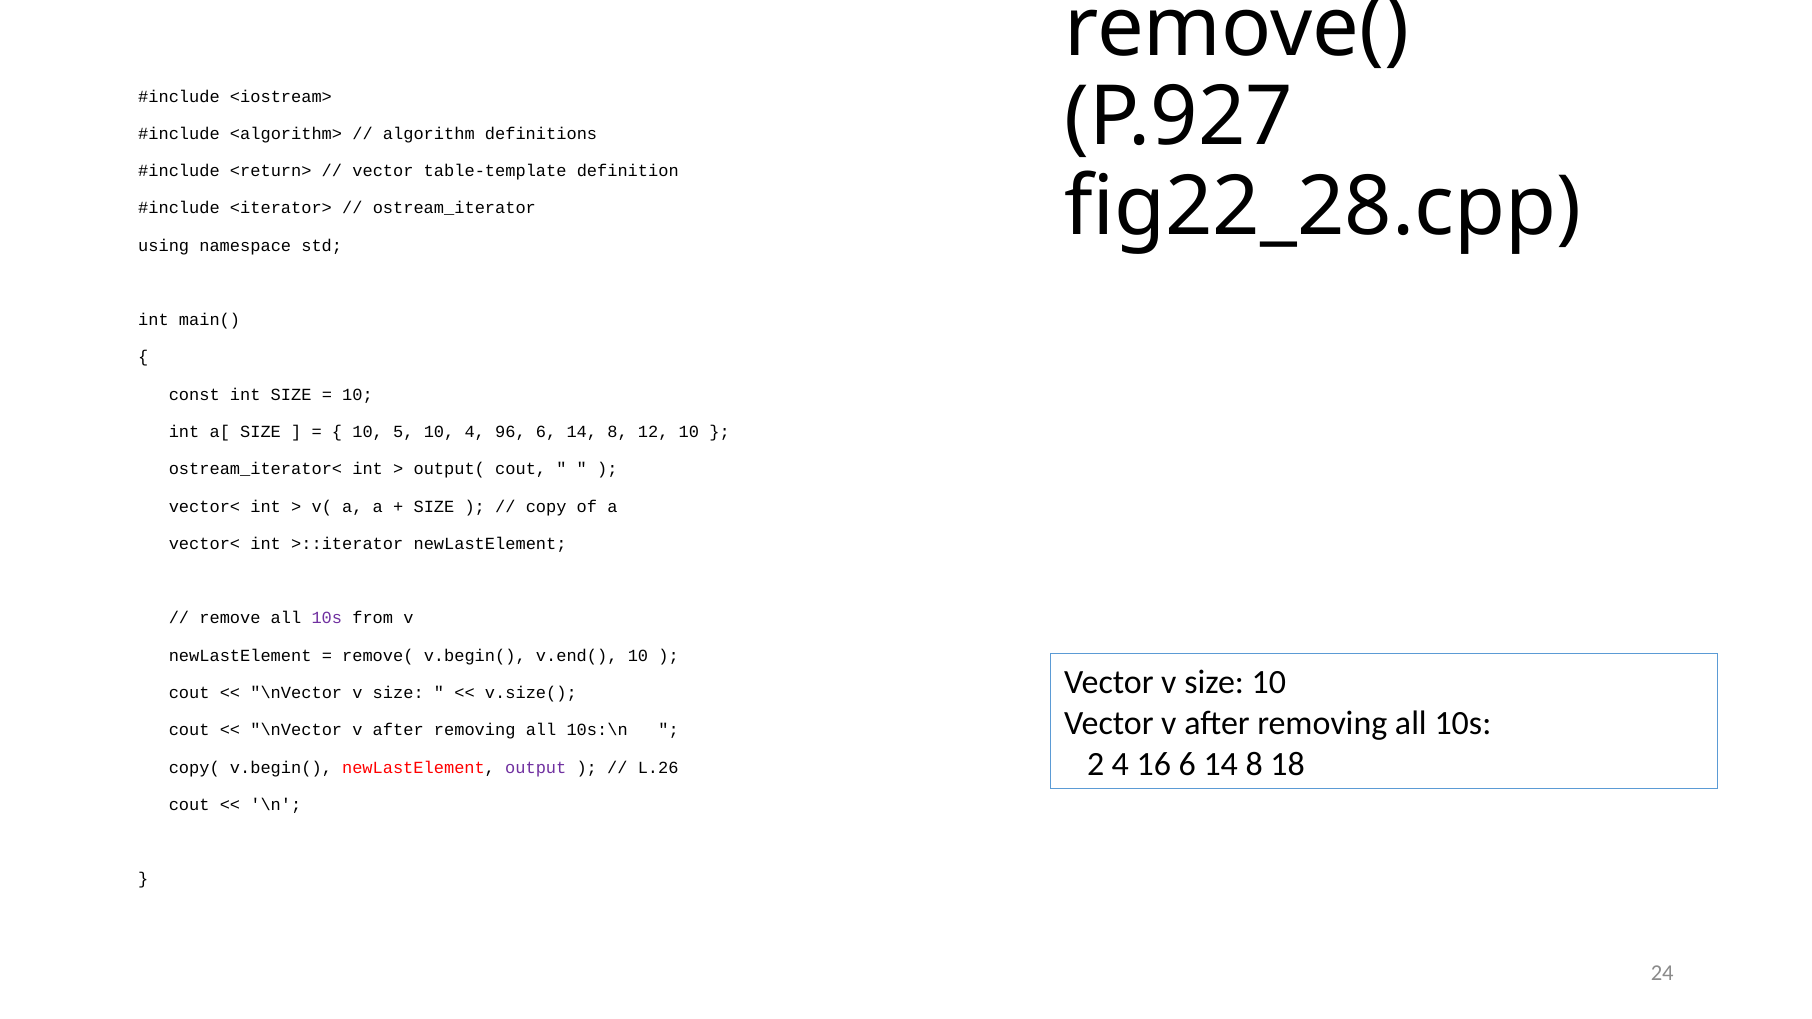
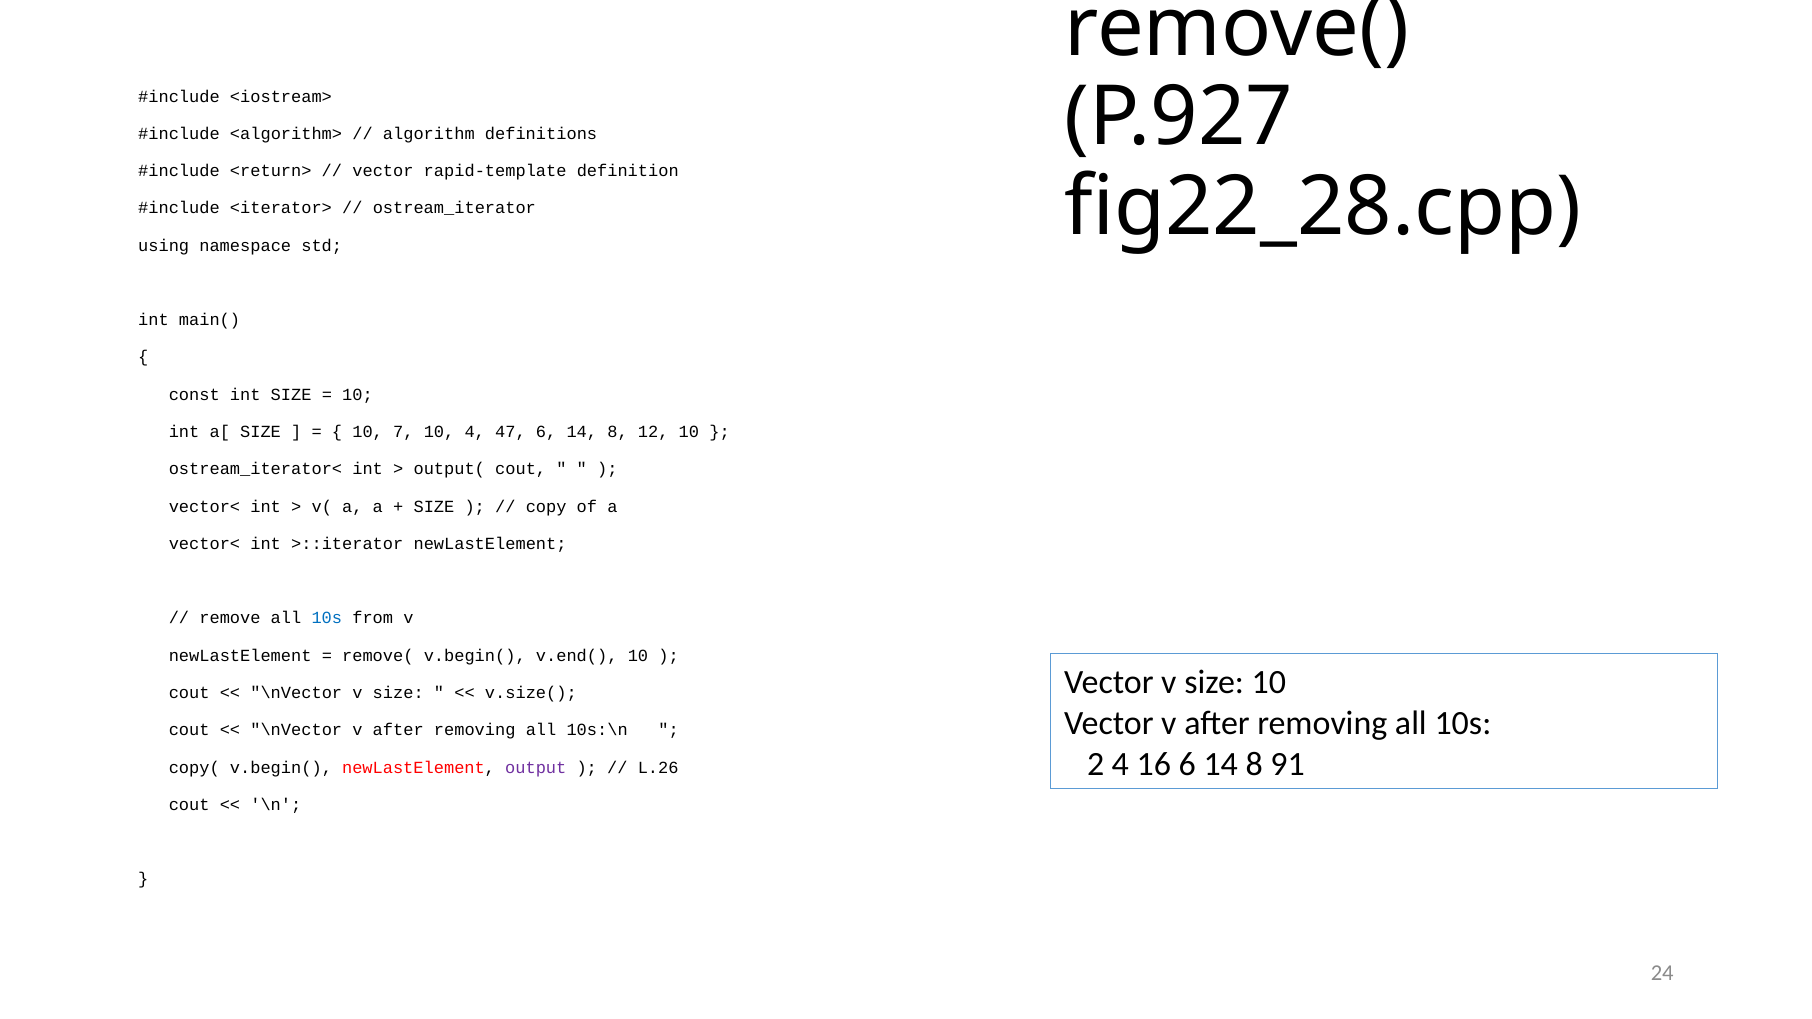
table-template: table-template -> rapid-template (495, 171)
5: 5 -> 7 (403, 432)
96: 96 -> 47 (510, 432)
10s colour: purple -> blue (327, 618)
18: 18 -> 91 (1288, 764)
